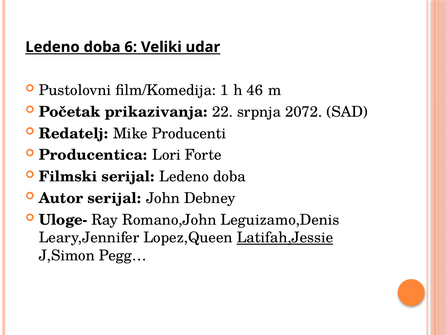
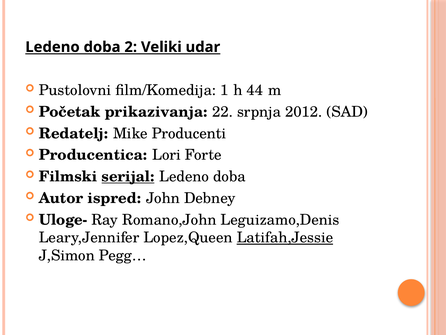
6: 6 -> 2 (131, 47)
46: 46 -> 44 (255, 90)
2072: 2072 -> 2012 (304, 112)
serijal underline: none -> present (128, 176)
Autor serijal: serijal -> ispred (114, 198)
